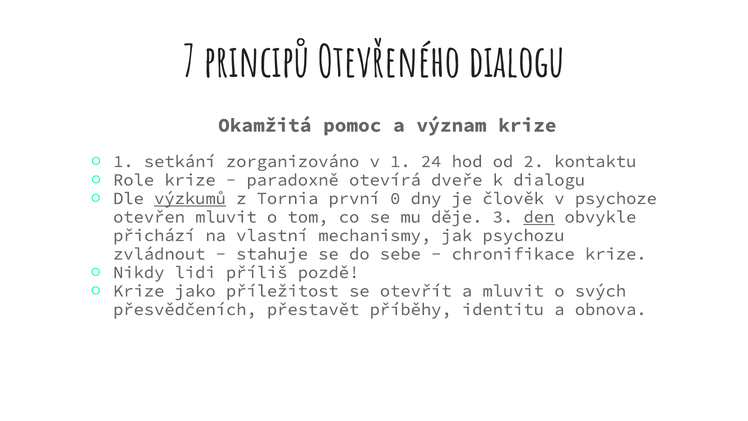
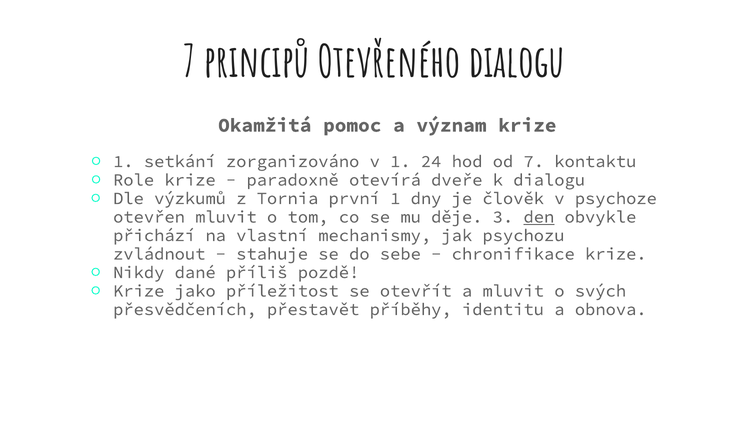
od 2: 2 -> 7 (534, 161)
výzkumů underline: present -> none (190, 198)
první 0: 0 -> 1 (395, 198)
lidi: lidi -> dané (195, 272)
